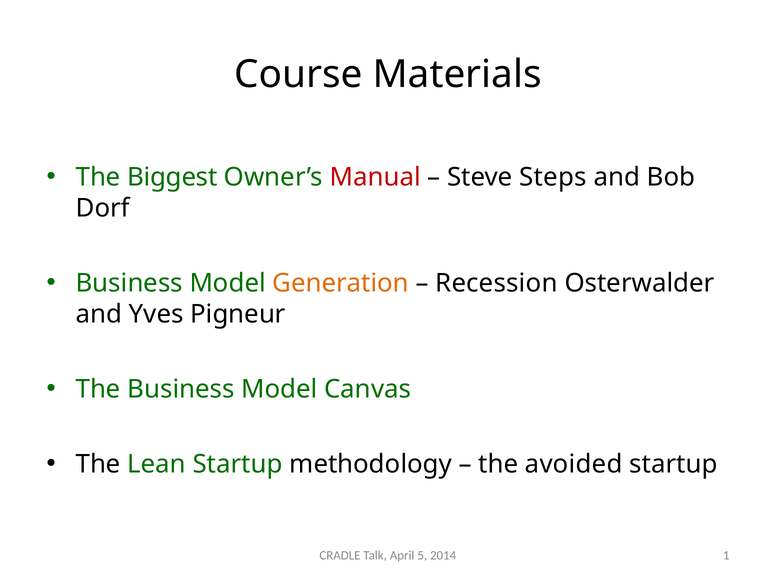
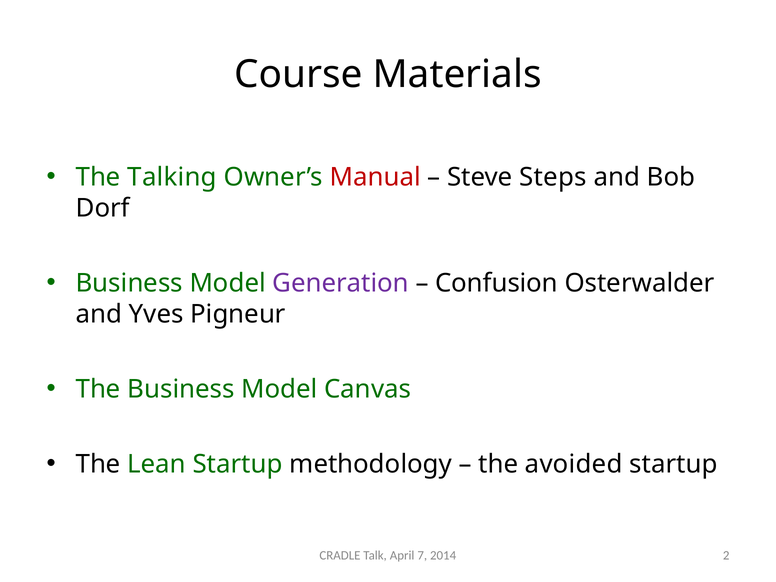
Biggest: Biggest -> Talking (172, 177)
Generation colour: orange -> purple (341, 283)
Recession: Recession -> Confusion (497, 283)
5: 5 -> 7 (422, 556)
1: 1 -> 2 (726, 556)
